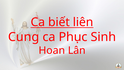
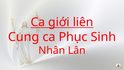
biết: biết -> giới (59, 22)
Hoan: Hoan -> Nhân (52, 50)
